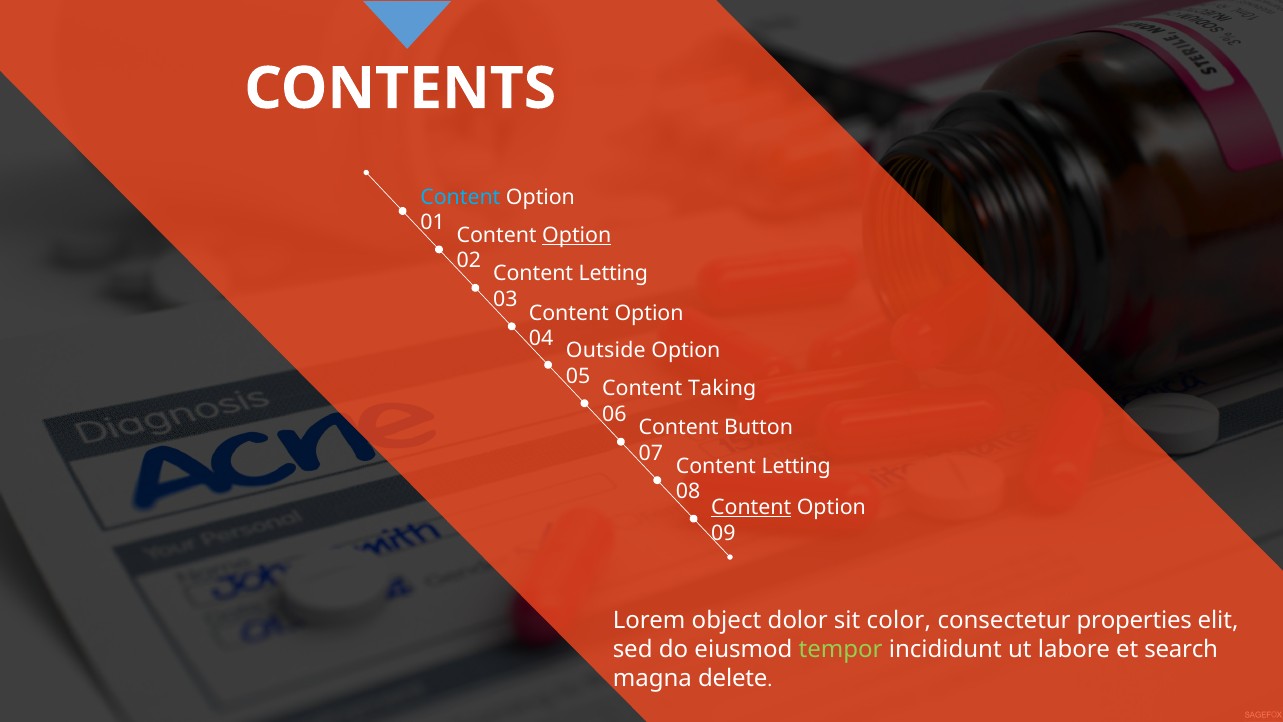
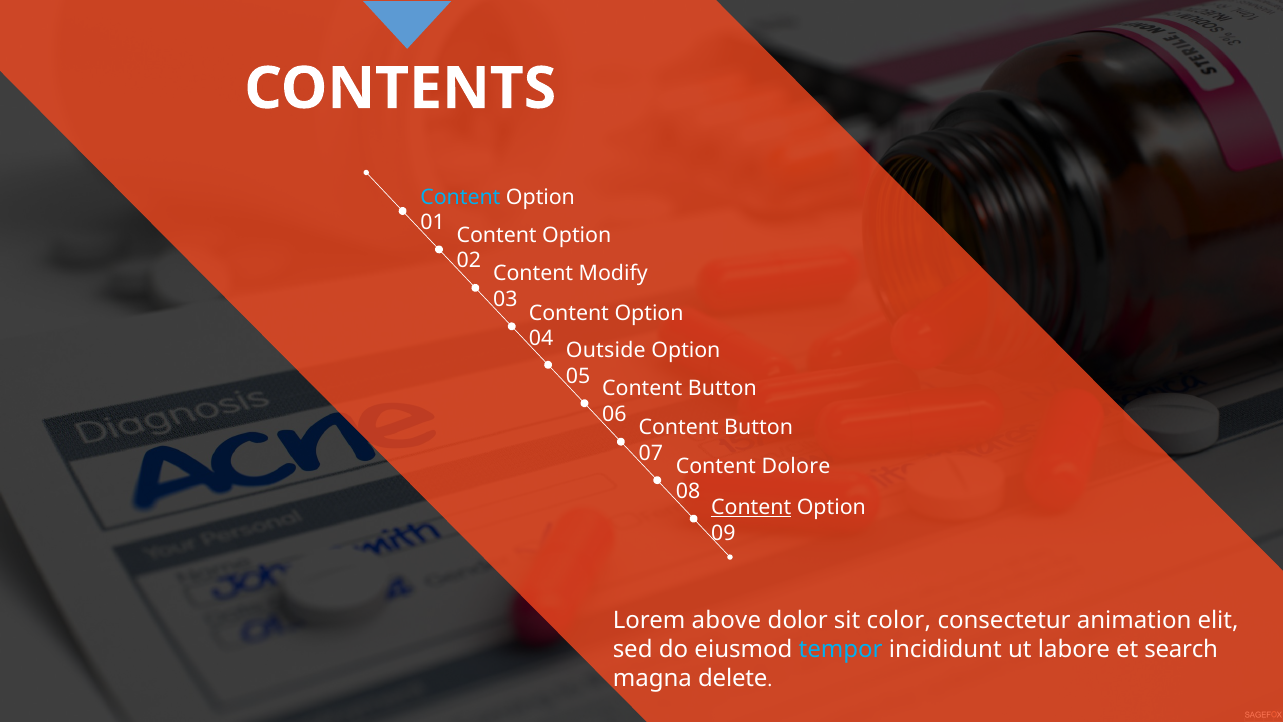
Option underline: present -> none (577, 235)
Letting: Letting -> Modify (613, 273)
Taking: Taking -> Button (722, 389)
Letting: Letting -> Dolore (796, 466)
object: object -> above (726, 621)
properties: properties -> animation (1134, 621)
tempor colour: light green -> light blue (841, 650)
